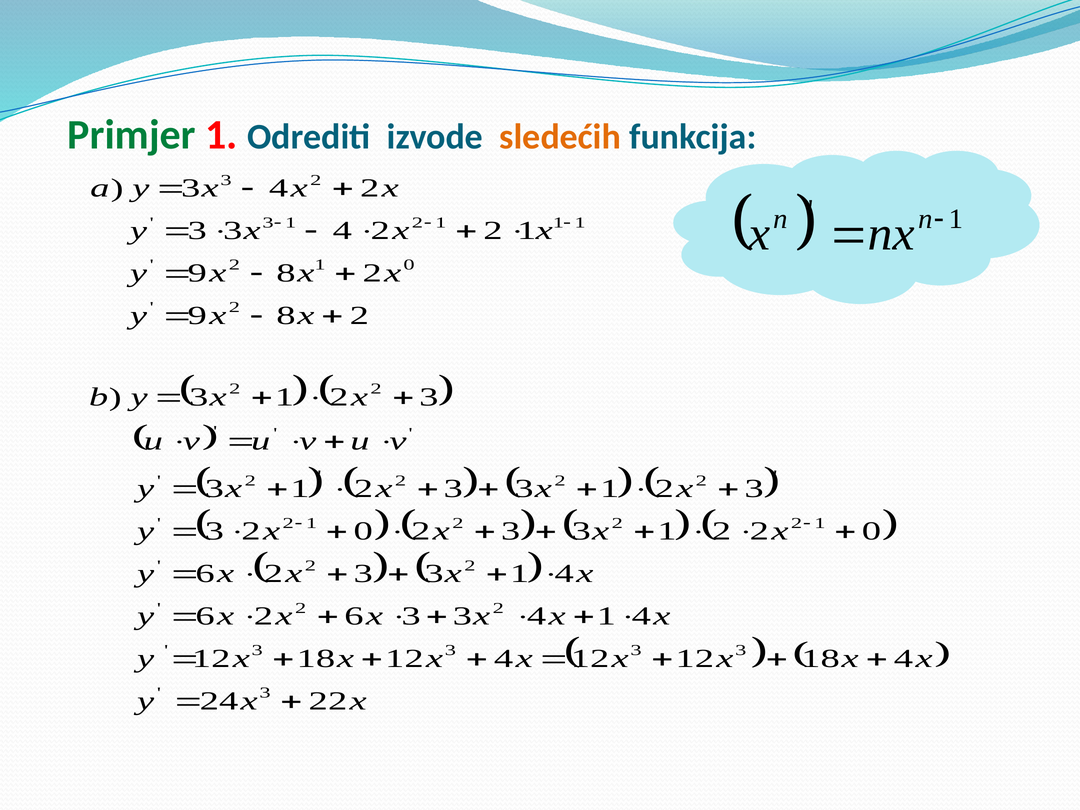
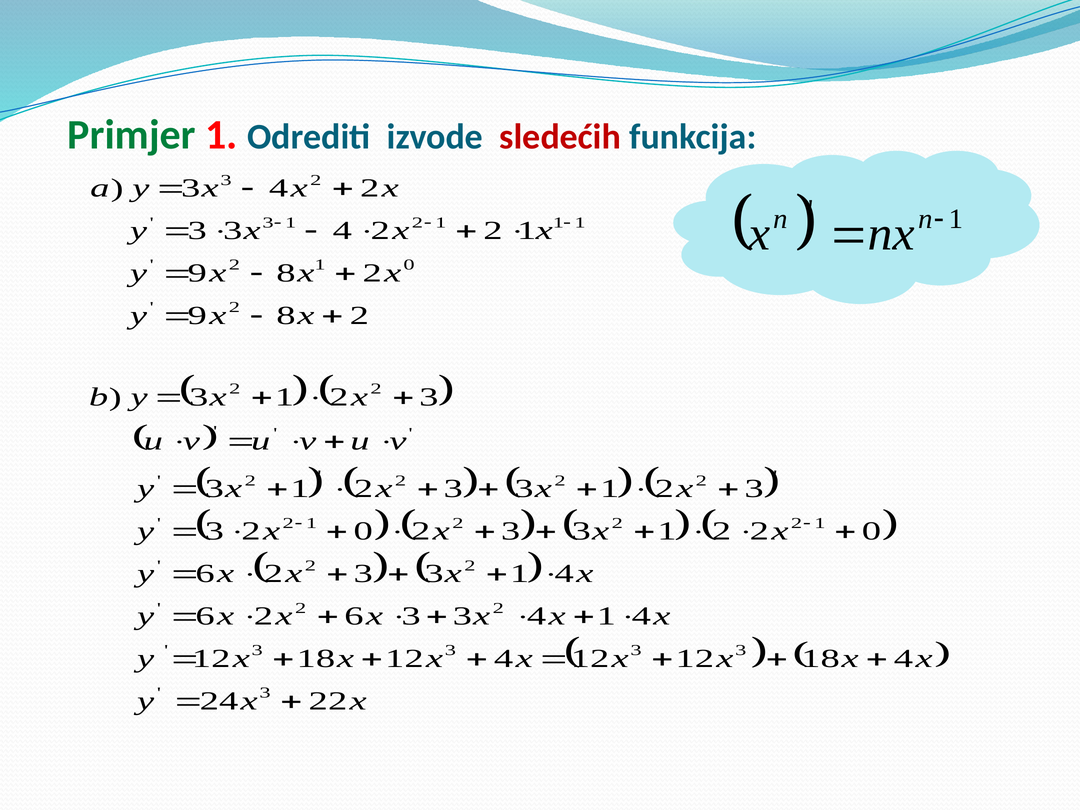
sledećih colour: orange -> red (560, 137)
